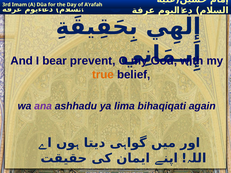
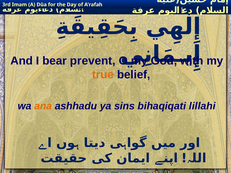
ana colour: purple -> orange (43, 106)
lima: lima -> sins (124, 106)
again: again -> lillahi (202, 106)
